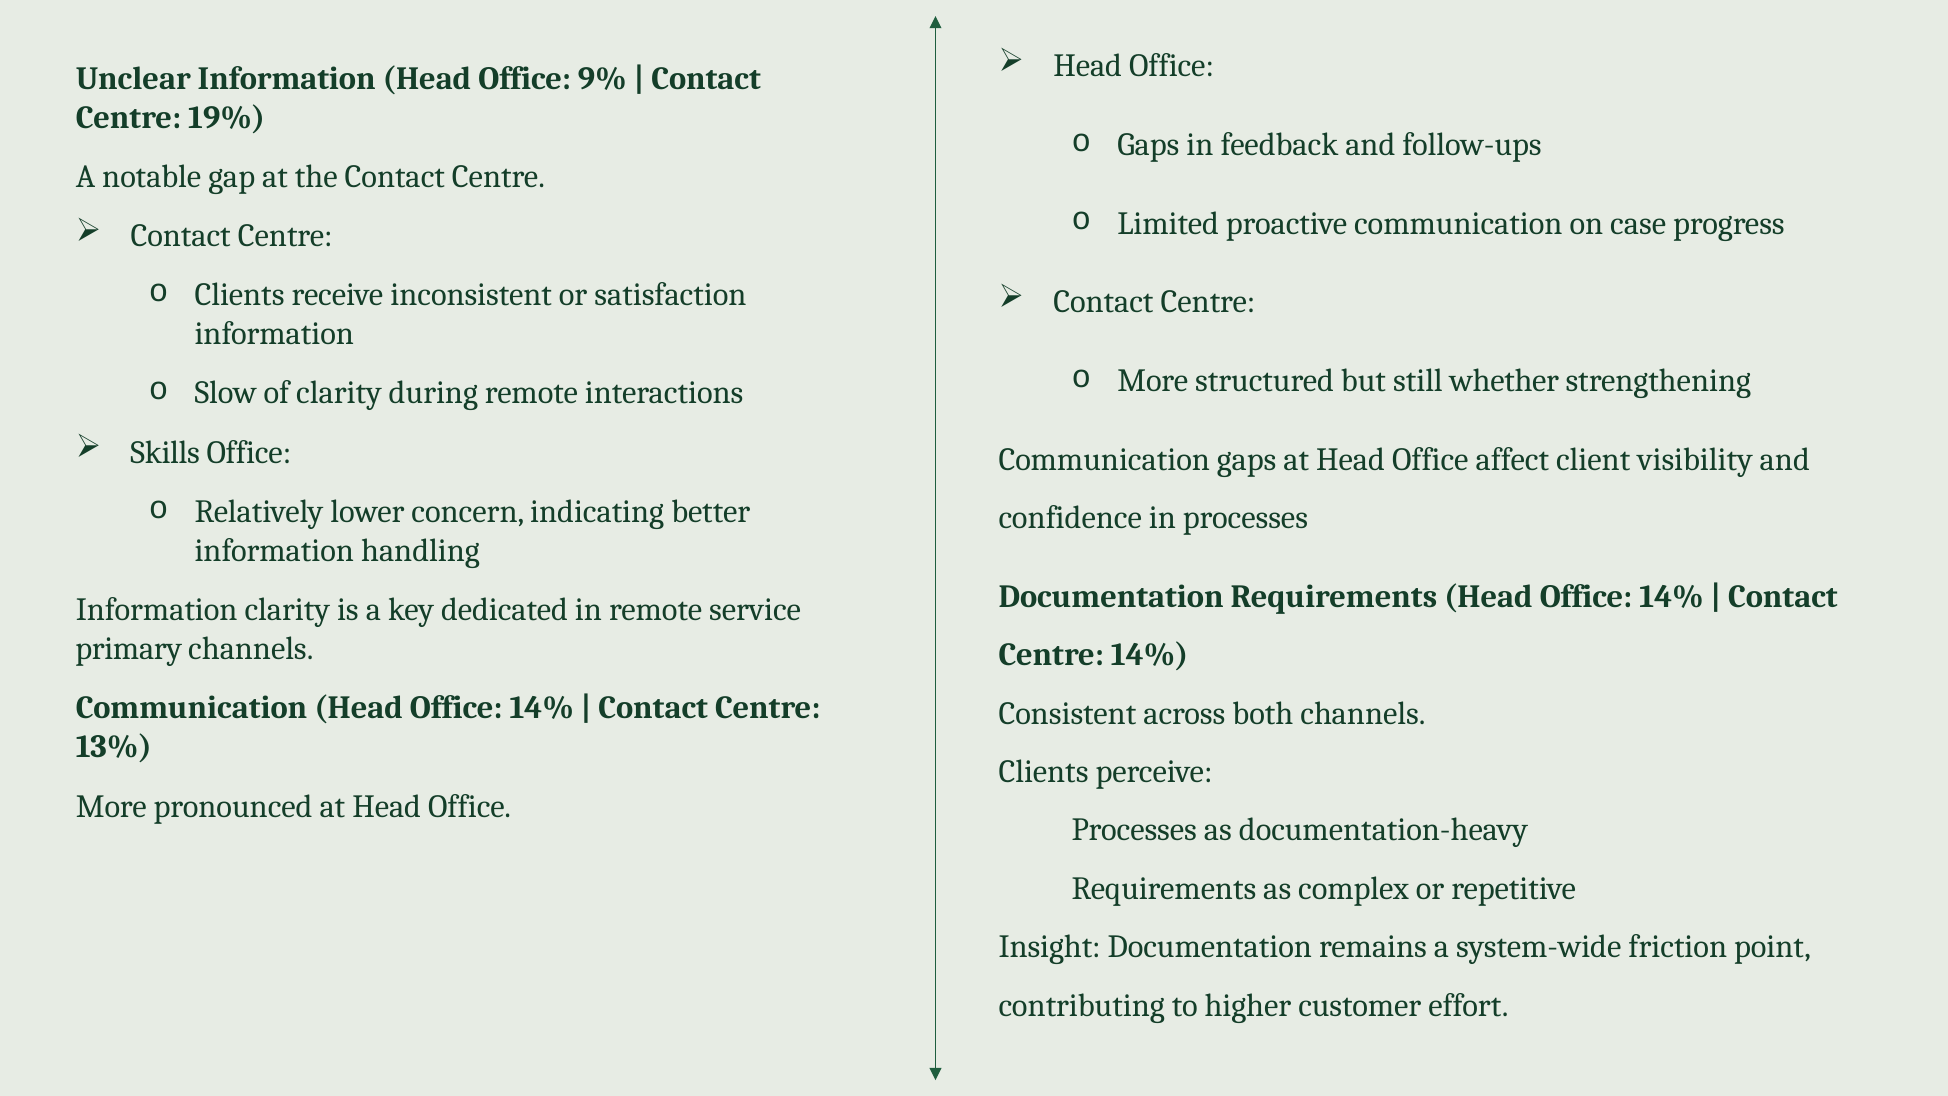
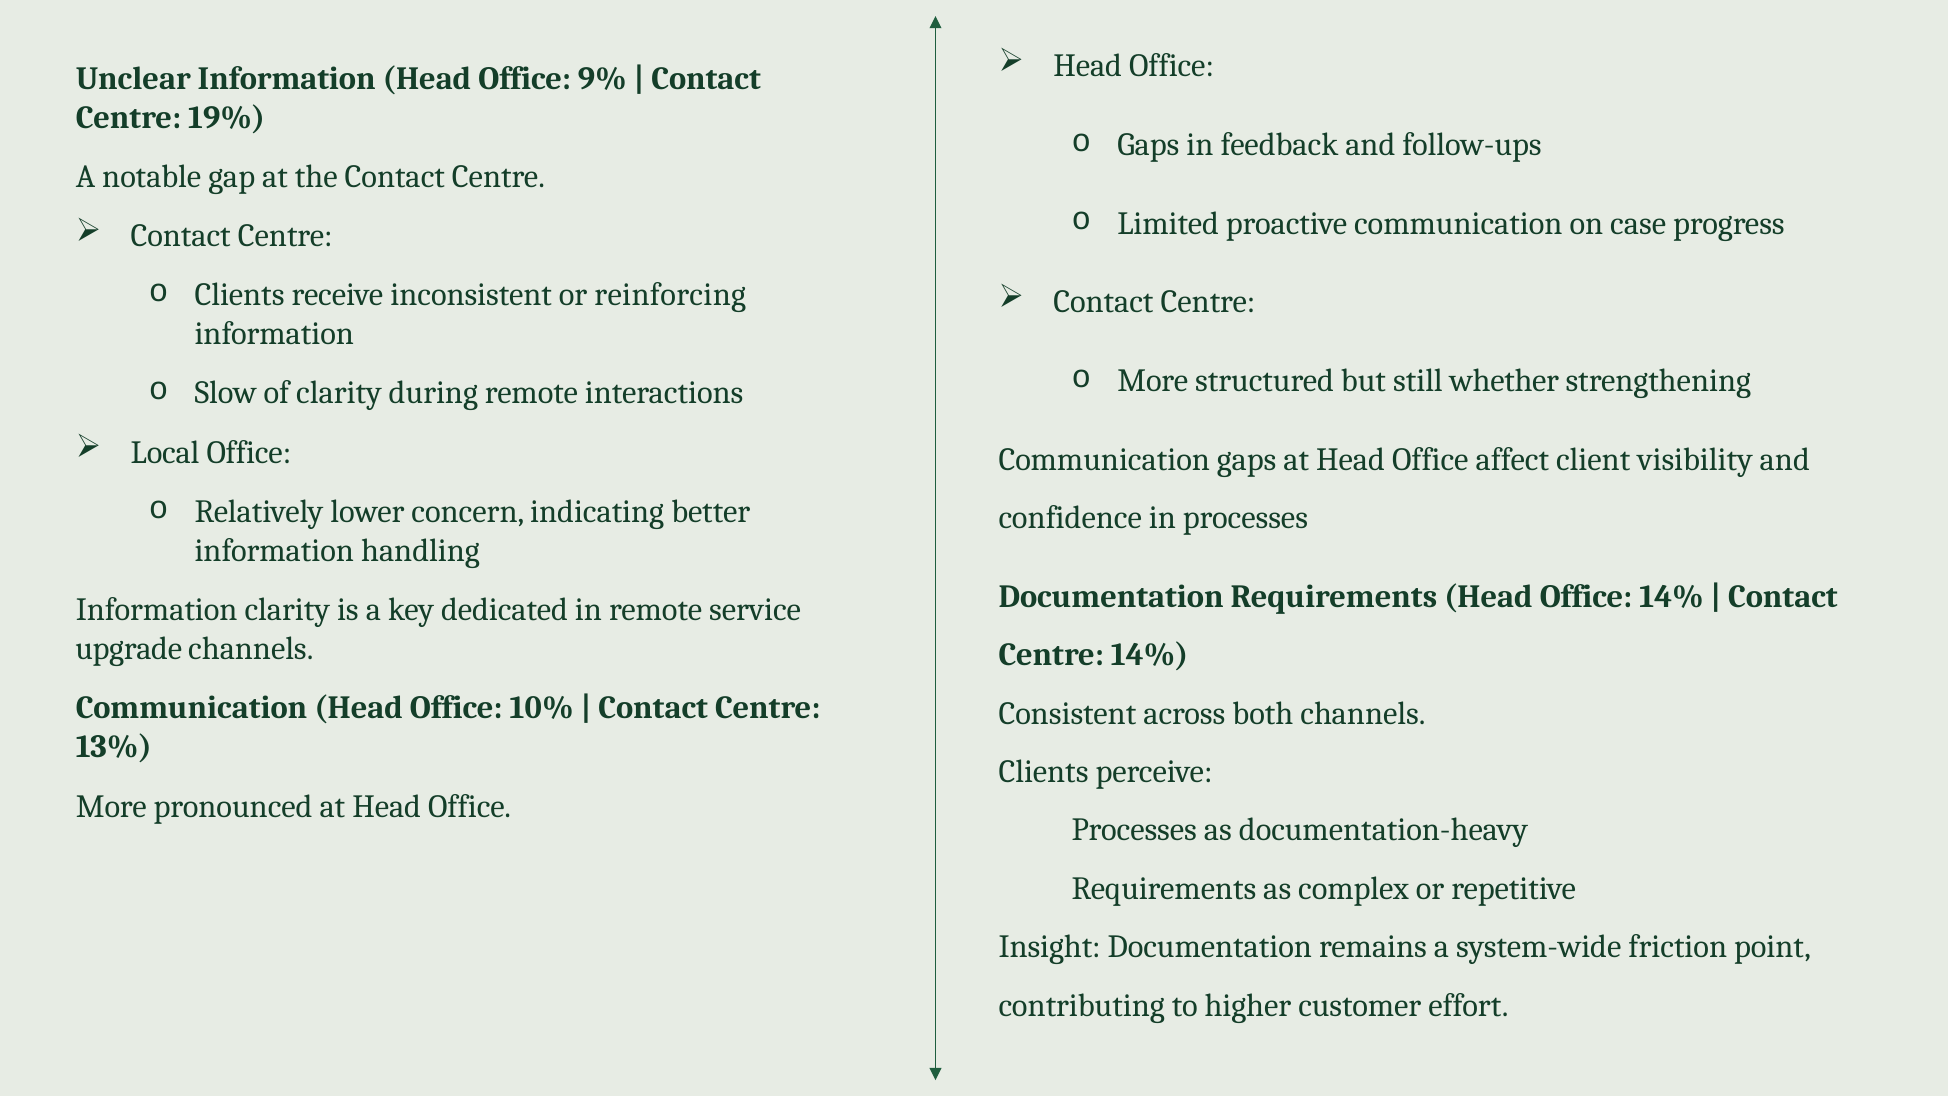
satisfaction: satisfaction -> reinforcing (670, 295)
Skills: Skills -> Local (165, 452)
primary: primary -> upgrade (129, 649)
Communication Head Office 14%: 14% -> 10% (542, 708)
